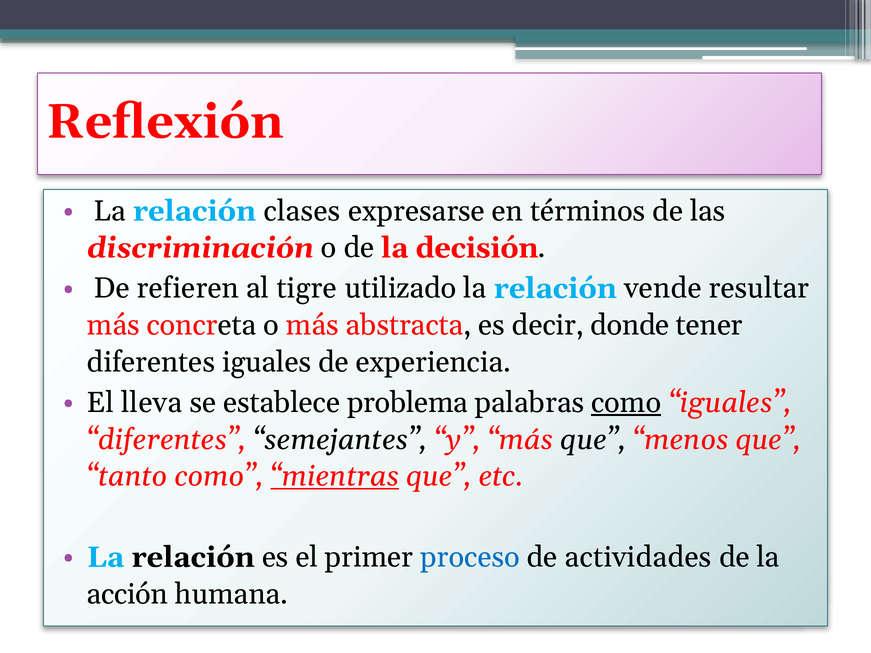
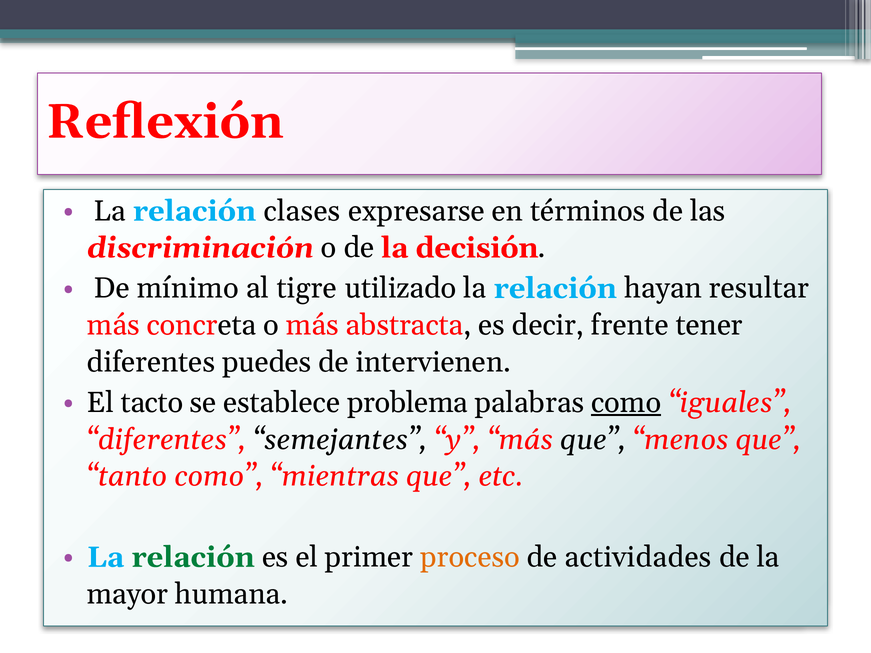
refieren: refieren -> mínimo (188, 289)
vende: vende -> hayan (663, 289)
donde: donde -> frente (630, 325)
diferentes iguales: iguales -> puedes (267, 362)
experiencia: experiencia -> intervienen (433, 362)
lleva: lleva -> tacto (152, 403)
mientras underline: present -> none (335, 476)
relación colour: black -> green (193, 557)
proceso colour: blue -> orange (470, 557)
acción: acción -> mayor (127, 594)
